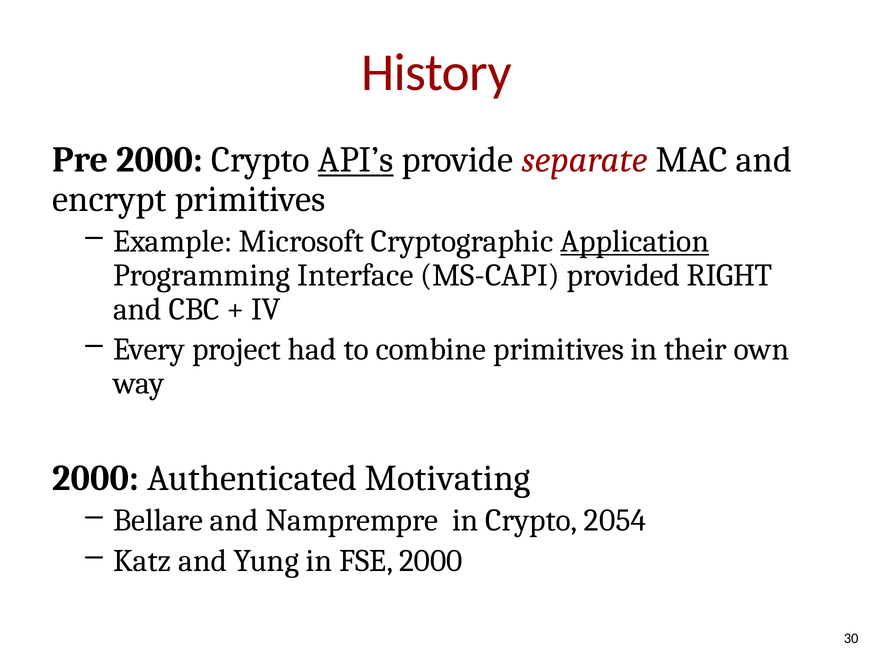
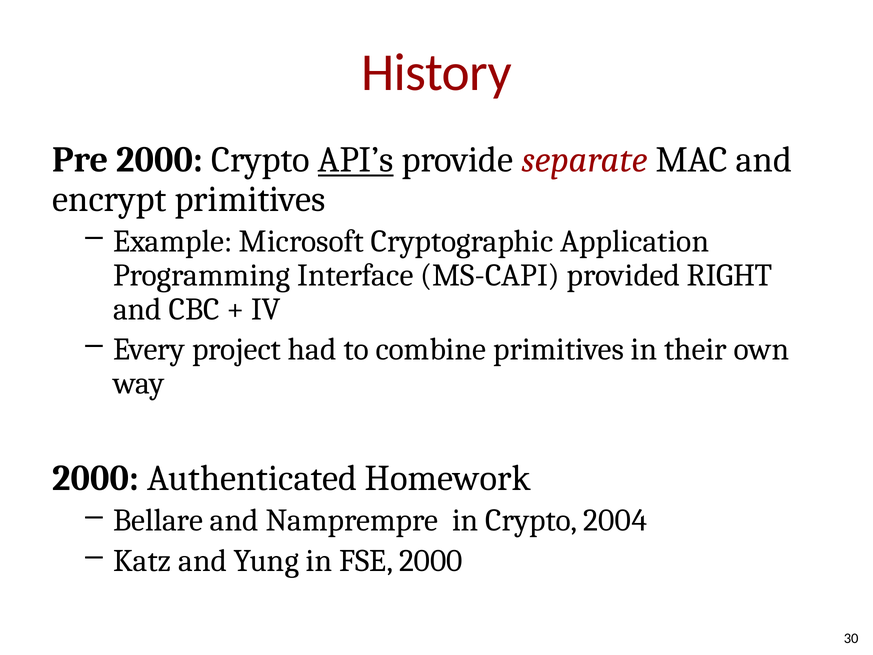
Application underline: present -> none (635, 241)
Motivating: Motivating -> Homework (448, 478)
2054: 2054 -> 2004 (615, 520)
